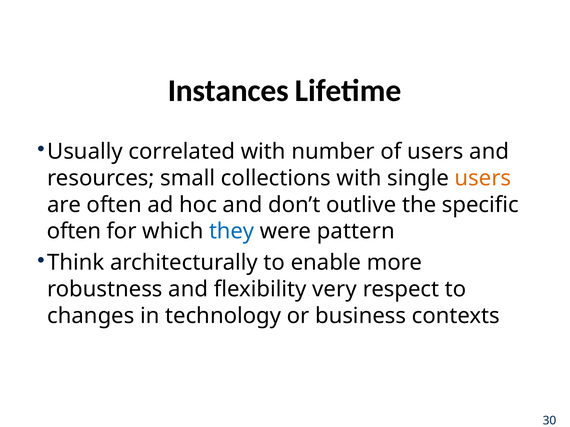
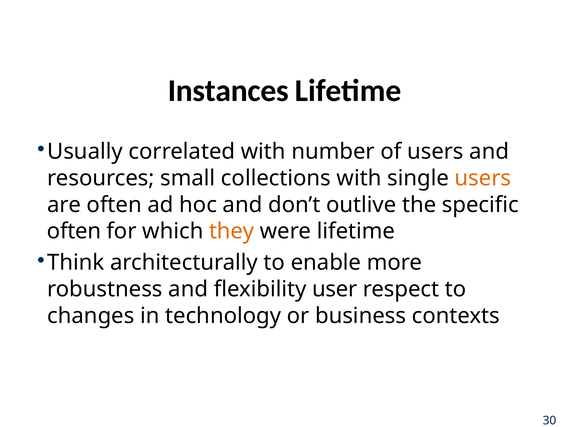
they colour: blue -> orange (232, 232)
were pattern: pattern -> lifetime (356, 232)
very: very -> user (335, 290)
